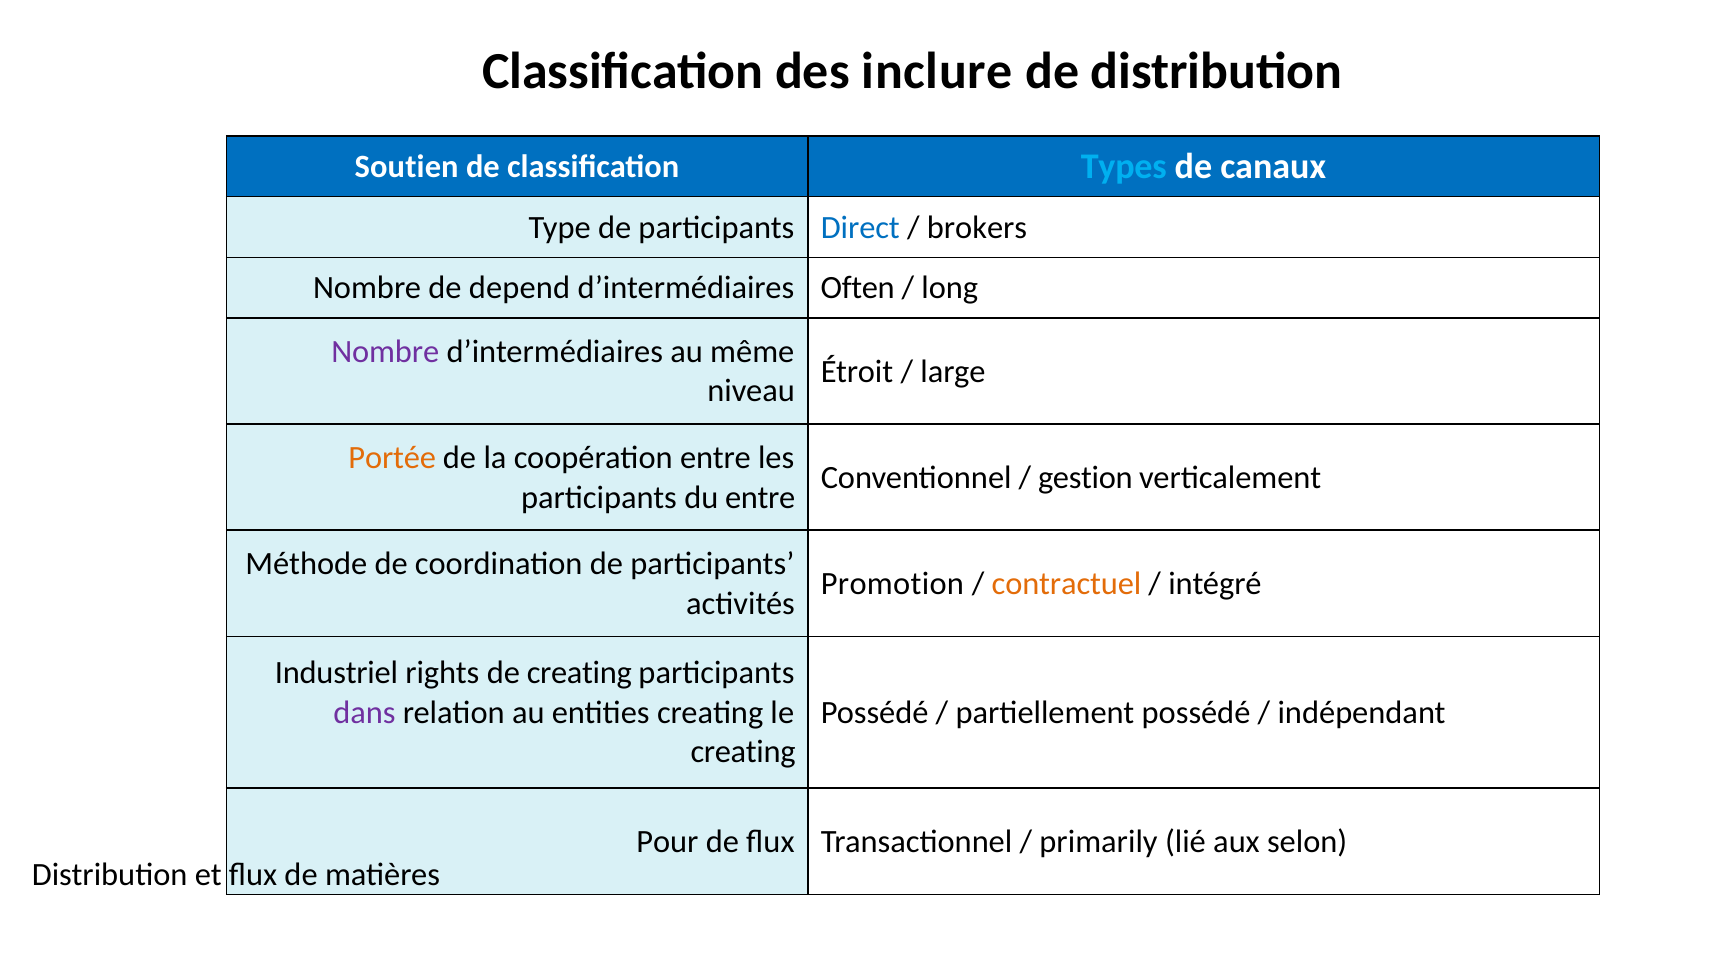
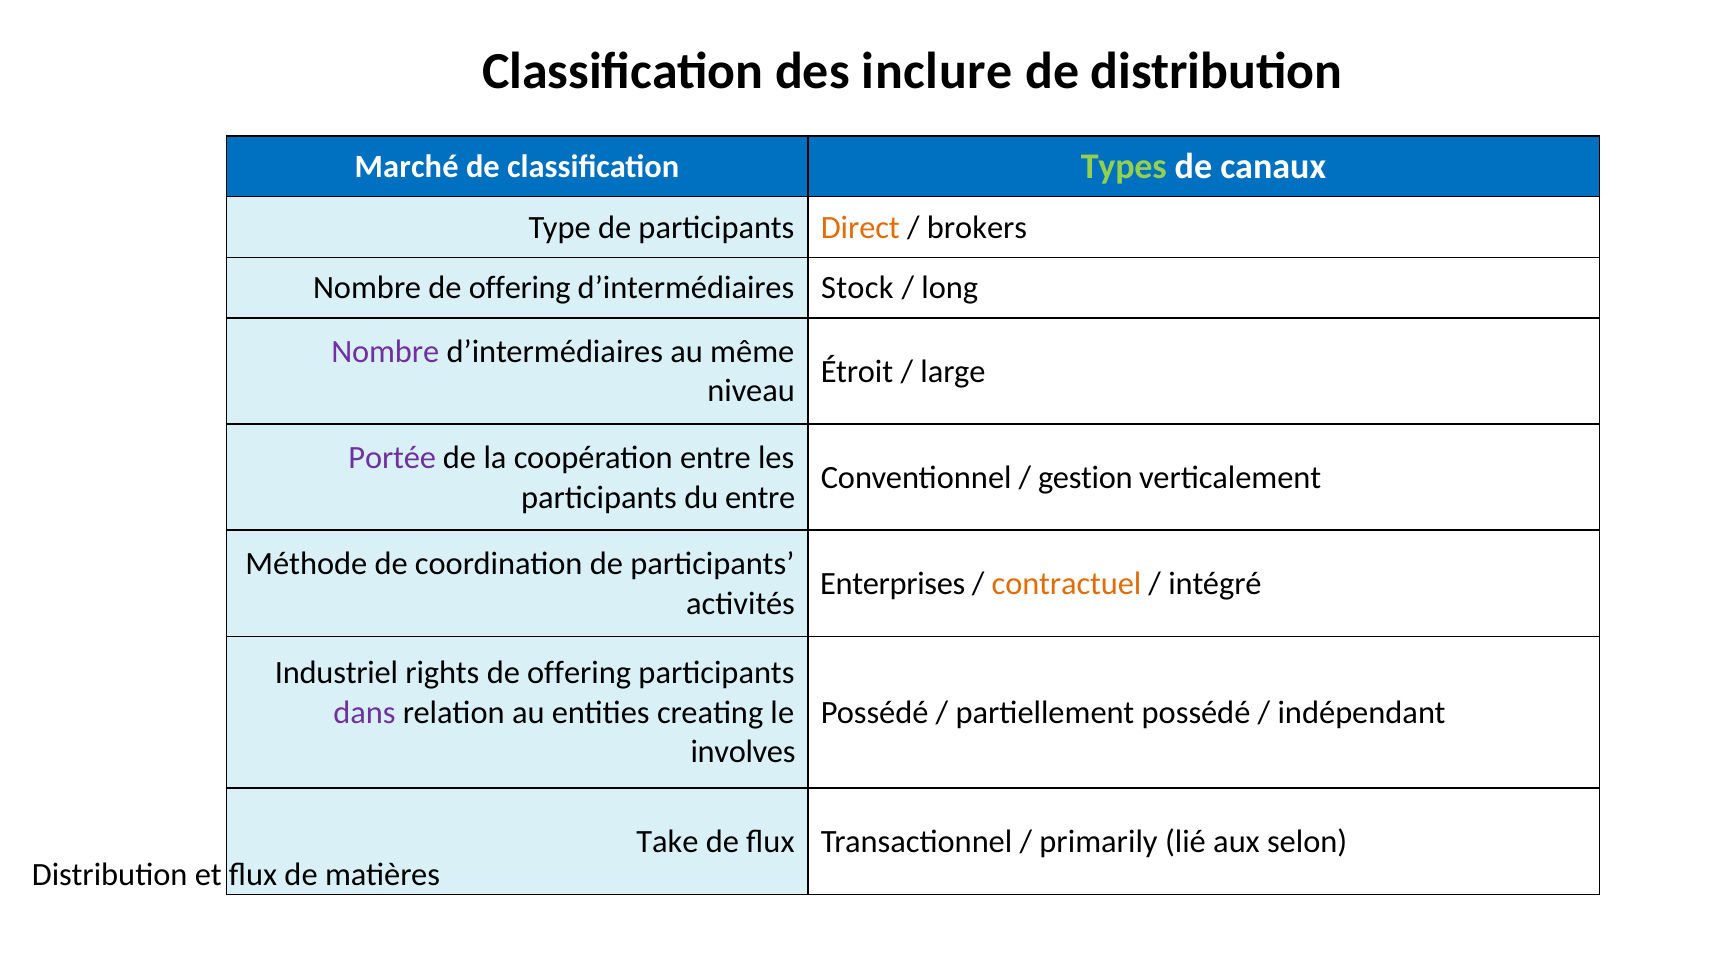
Soutien: Soutien -> Marché (407, 167)
Types colour: light blue -> light green (1124, 167)
Direct colour: blue -> orange (860, 227)
Nombre de depend: depend -> offering (520, 288)
Often: Often -> Stock (857, 288)
Portée colour: orange -> purple (392, 458)
Promotion: Promotion -> Enterprises (893, 584)
rights de creating: creating -> offering (579, 673)
creating: creating -> involves (743, 752)
Pour: Pour -> Take (667, 841)
